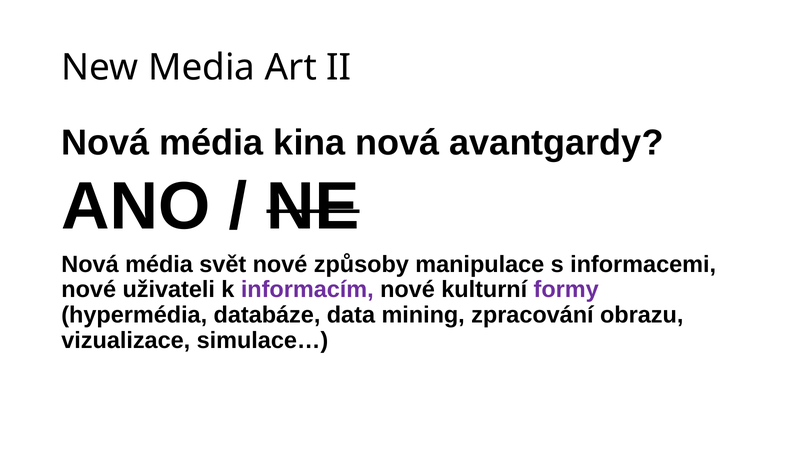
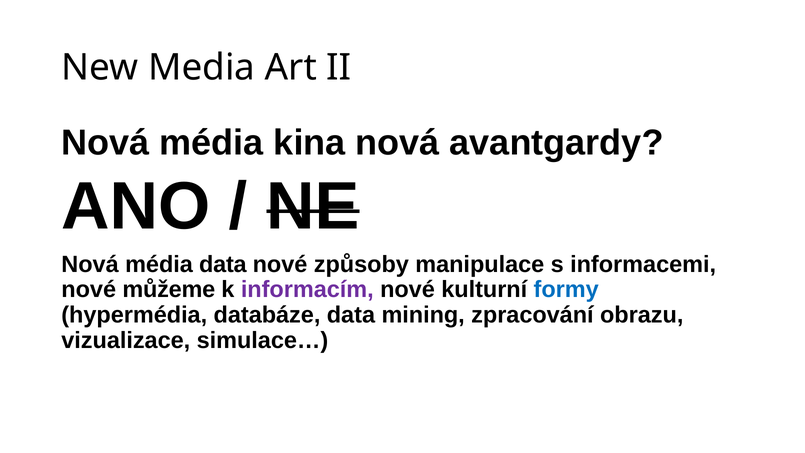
média svět: svět -> data (223, 264)
uživateli: uživateli -> můžeme (169, 290)
formy colour: purple -> blue (566, 290)
